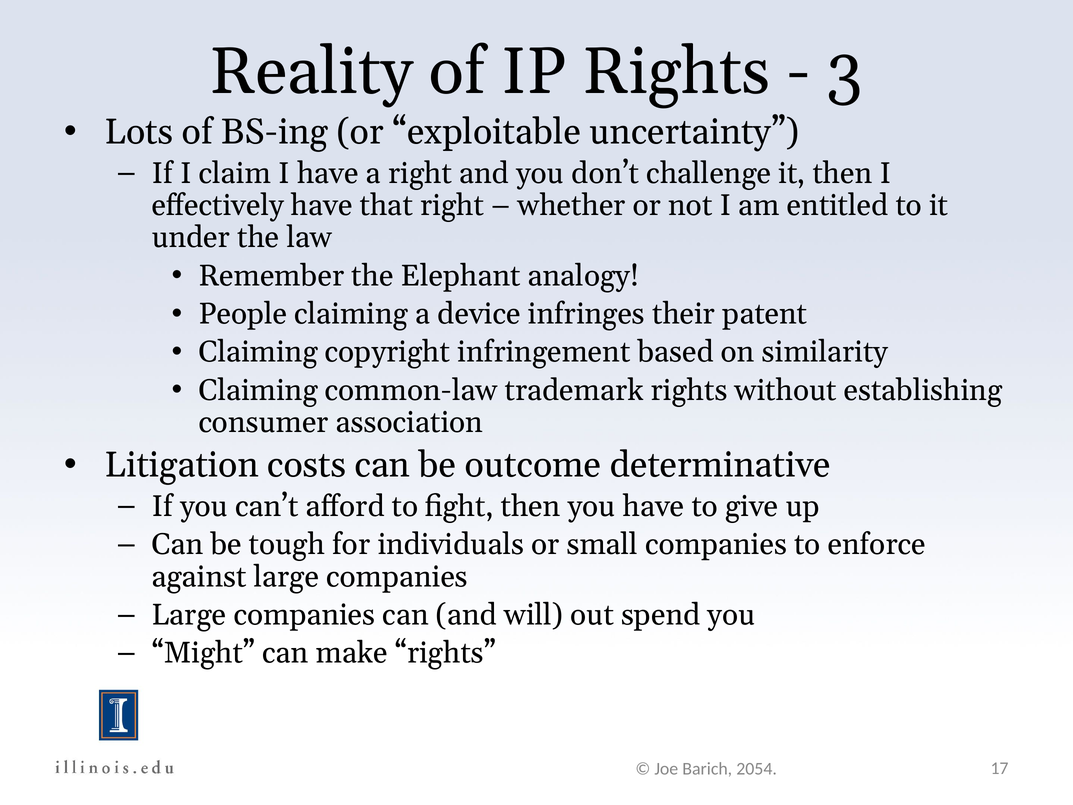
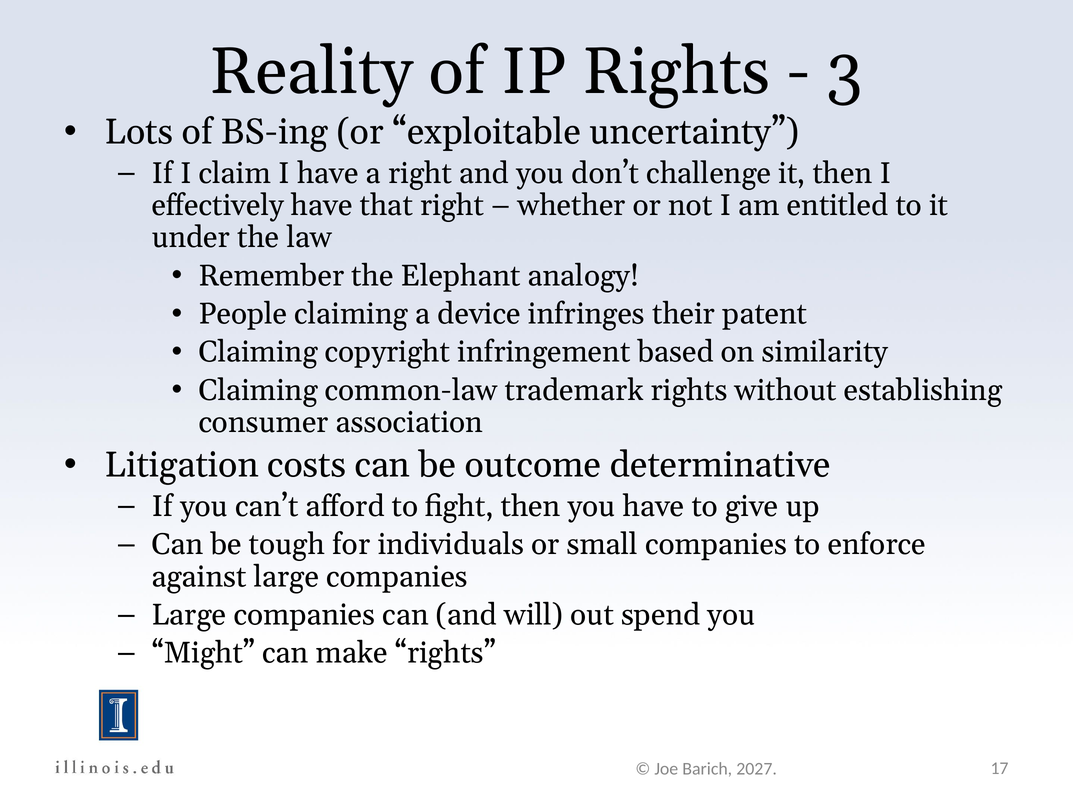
2054: 2054 -> 2027 (757, 769)
